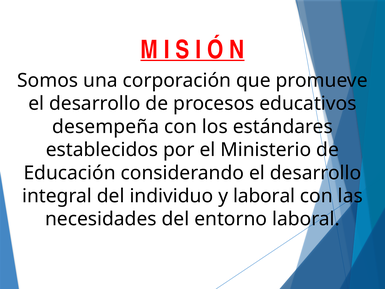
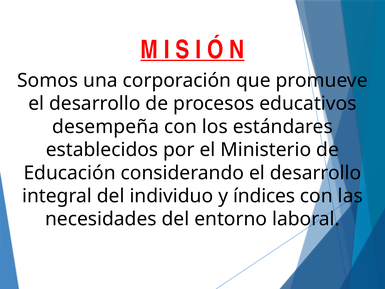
y laboral: laboral -> índices (264, 196)
